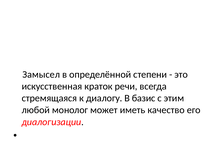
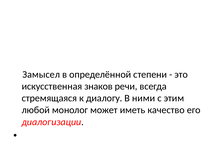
краток: краток -> знаков (99, 86)
базис: базис -> ними (144, 98)
